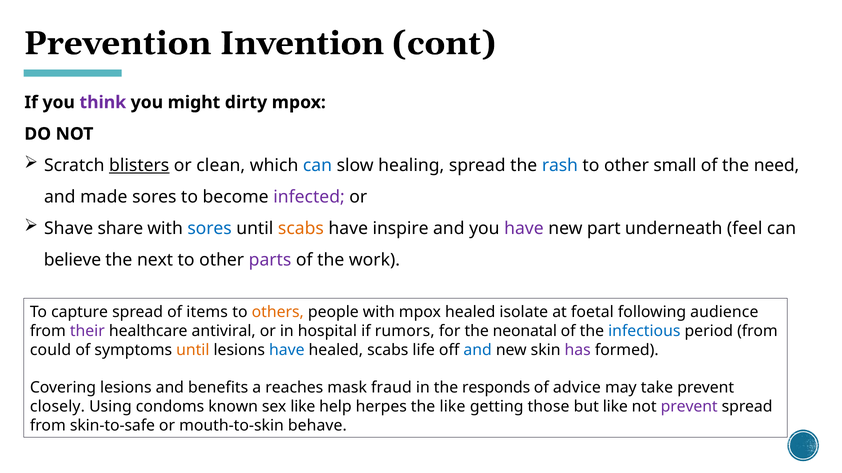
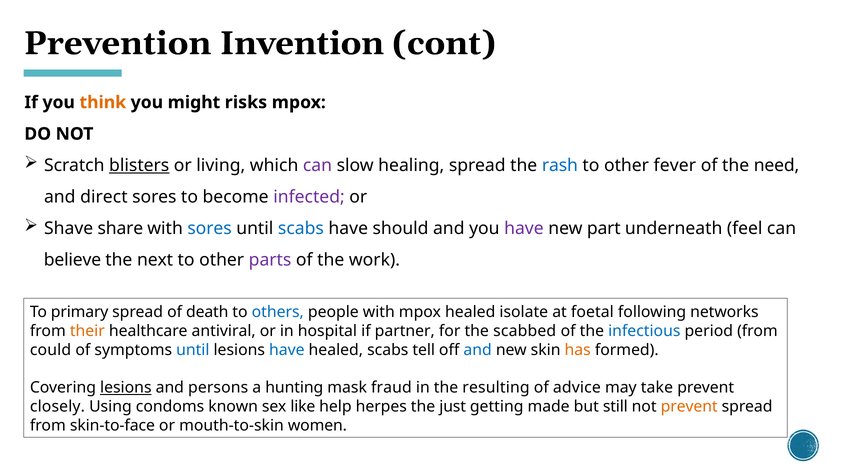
think colour: purple -> orange (103, 103)
dirty: dirty -> risks (246, 103)
clean: clean -> living (221, 166)
can colour: blue -> purple (317, 166)
small: small -> fever (675, 166)
made: made -> direct (104, 197)
scabs colour: orange -> blue (301, 229)
inspire: inspire -> should (401, 229)
capture: capture -> primary (80, 312)
items: items -> death (207, 312)
others colour: orange -> blue (278, 312)
audience: audience -> networks (724, 312)
their colour: purple -> orange (87, 331)
rumors: rumors -> partner (405, 331)
neonatal: neonatal -> scabbed (525, 331)
until colour: orange -> blue (193, 350)
life: life -> tell (424, 350)
has colour: purple -> orange (578, 350)
lesions underline: none -> present (126, 388)
benefits: benefits -> persons (218, 388)
reaches: reaches -> hunting (294, 388)
responds: responds -> resulting (496, 388)
the like: like -> just (453, 407)
those: those -> made (549, 407)
but like: like -> still (615, 407)
prevent colour: purple -> orange (689, 407)
skin-to-safe: skin-to-safe -> skin-to-face (112, 426)
behave: behave -> women (317, 426)
